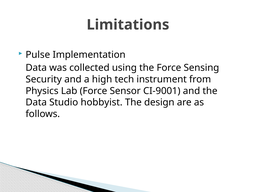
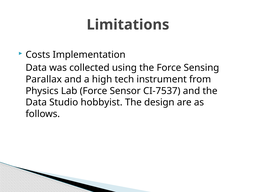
Pulse: Pulse -> Costs (38, 55)
Security: Security -> Parallax (44, 79)
CI-9001: CI-9001 -> CI-7537 (162, 91)
